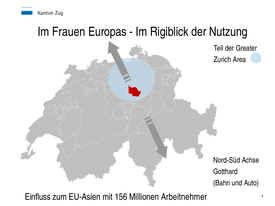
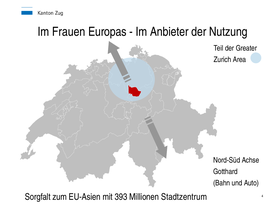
Rigiblick: Rigiblick -> Anbieter (169, 32)
Einfluss: Einfluss -> Sorgfalt (38, 197)
156: 156 -> 393 (121, 197)
Arbeitnehmer: Arbeitnehmer -> Stadtzentrum (184, 197)
